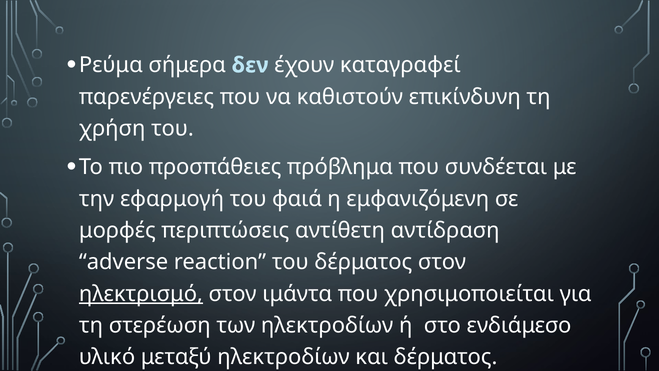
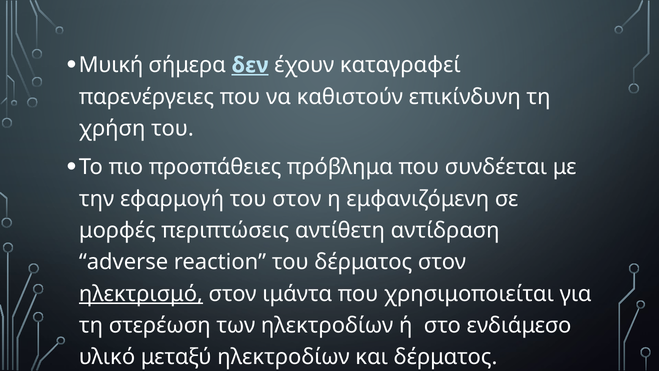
Ρεύμα: Ρεύμα -> Μυική (111, 65)
δεν underline: none -> present (250, 65)
του φαιά: φαιά -> στον (297, 199)
